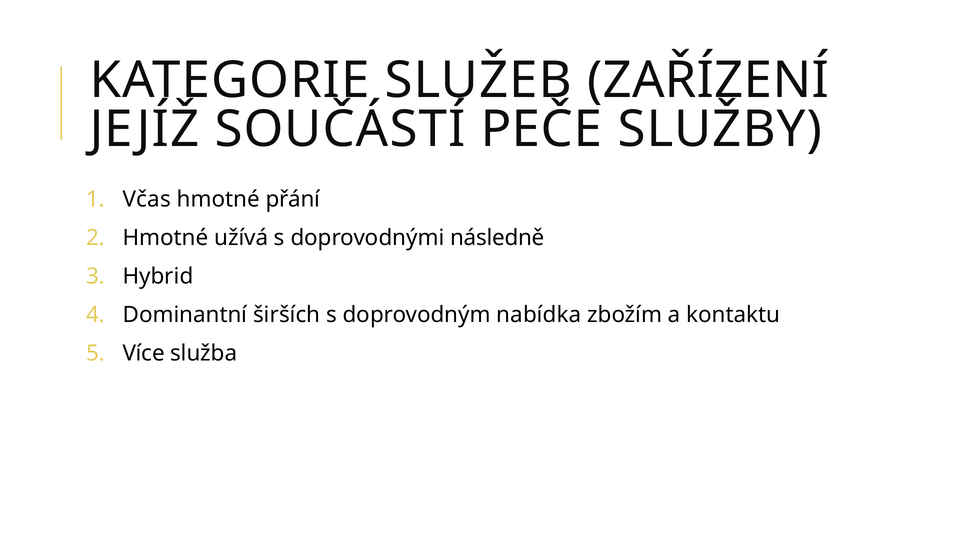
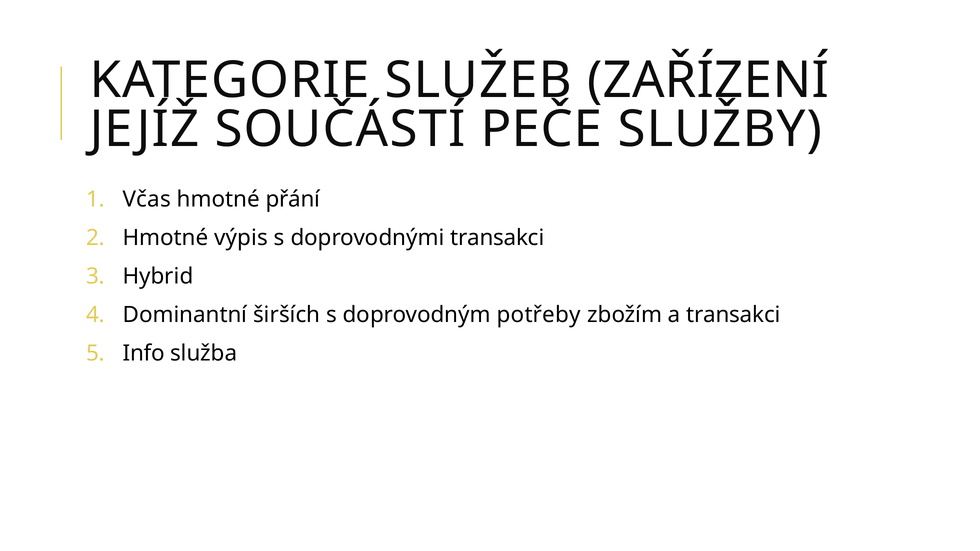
užívá: užívá -> výpis (241, 238)
doprovodnými následně: následně -> transakci (497, 238)
nabídka: nabídka -> potřeby (539, 315)
a kontaktu: kontaktu -> transakci (733, 315)
Více: Více -> Info (144, 354)
